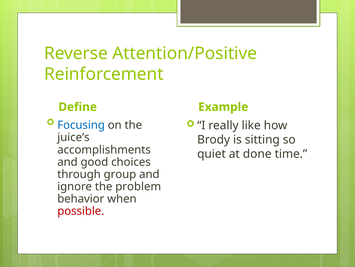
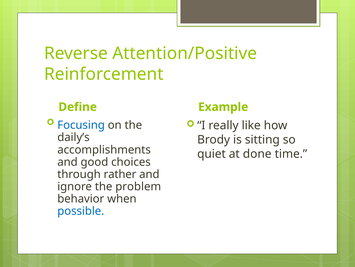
juice’s: juice’s -> daily’s (73, 137)
group: group -> rather (120, 174)
possible colour: red -> blue (81, 211)
